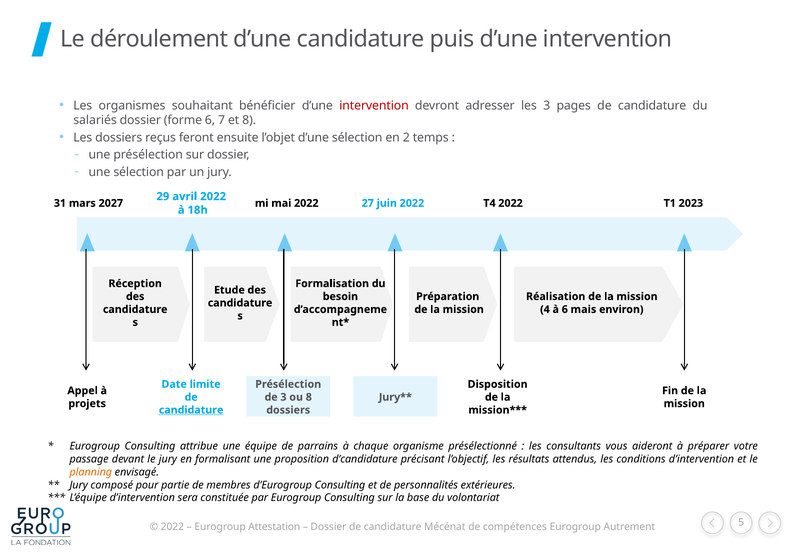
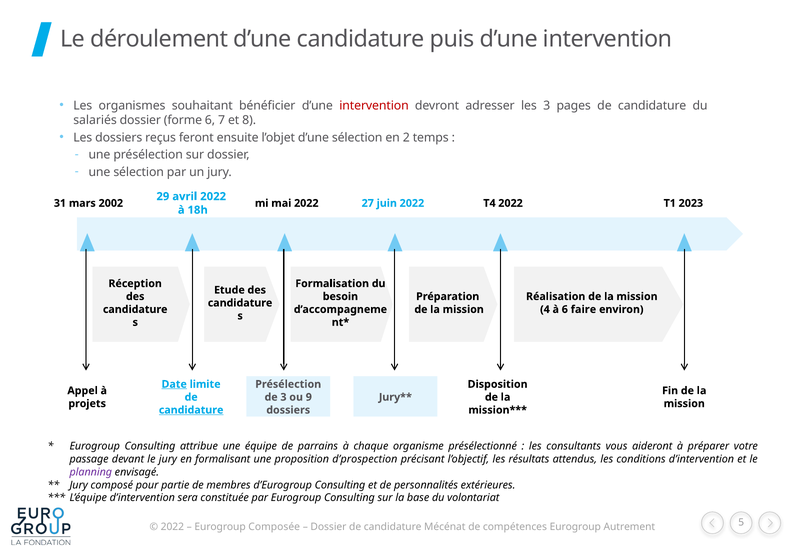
2027: 2027 -> 2002 (111, 203)
mais: mais -> faire (583, 309)
Date underline: none -> present (174, 384)
ou 8: 8 -> 9 (309, 397)
d’candidature: d’candidature -> d’prospection (365, 459)
planning colour: orange -> purple (91, 472)
Attestation: Attestation -> Composée (274, 527)
